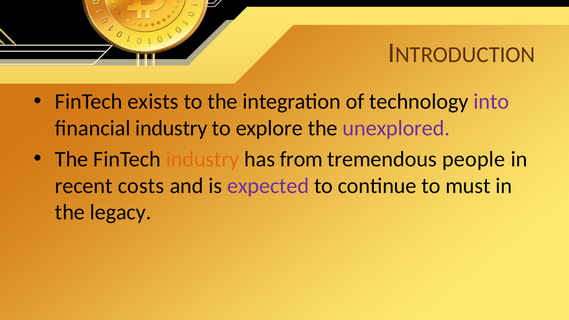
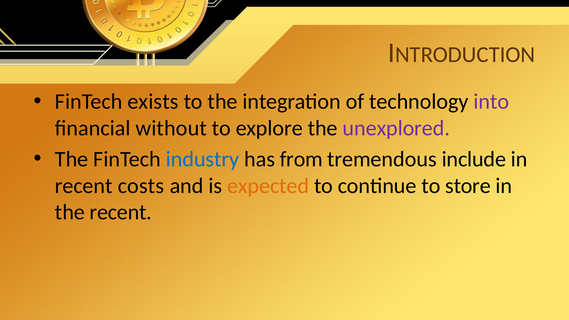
financial industry: industry -> without (171, 128)
industry colour: orange -> blue (203, 159)
people: people -> include (474, 159)
expected colour: purple -> orange (268, 186)
must: must -> store (468, 186)
the legacy: legacy -> recent (121, 212)
